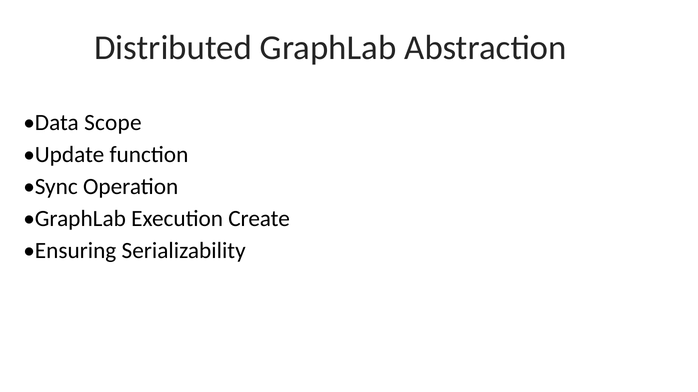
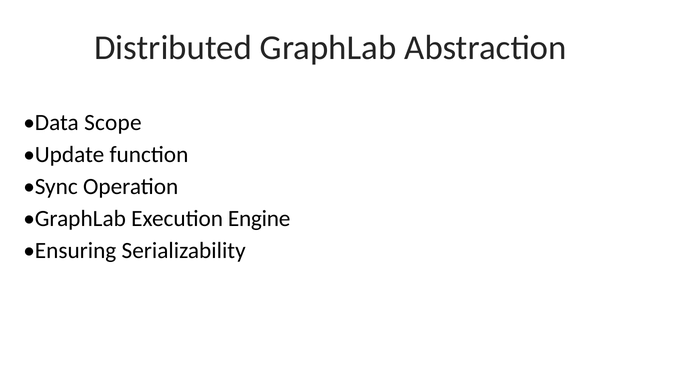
Create: Create -> Engine (259, 219)
